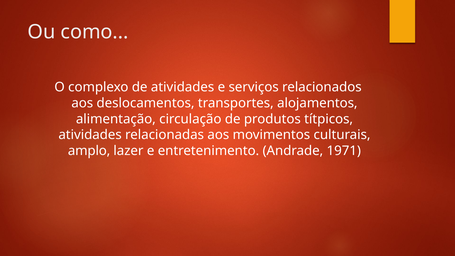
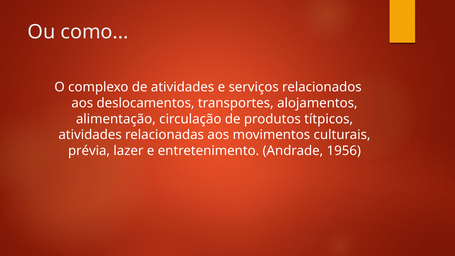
amplo: amplo -> prévia (89, 151)
1971: 1971 -> 1956 (344, 151)
